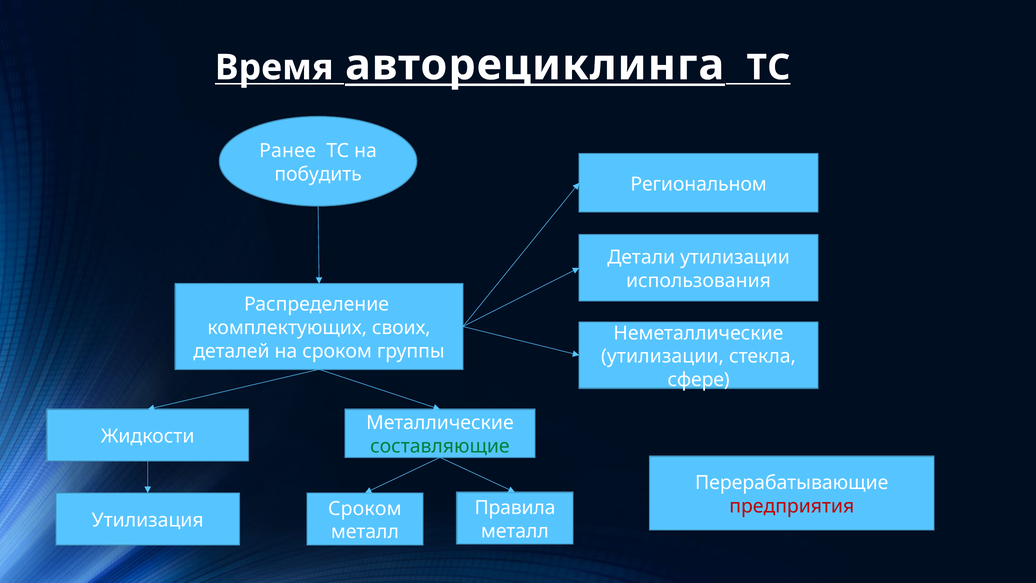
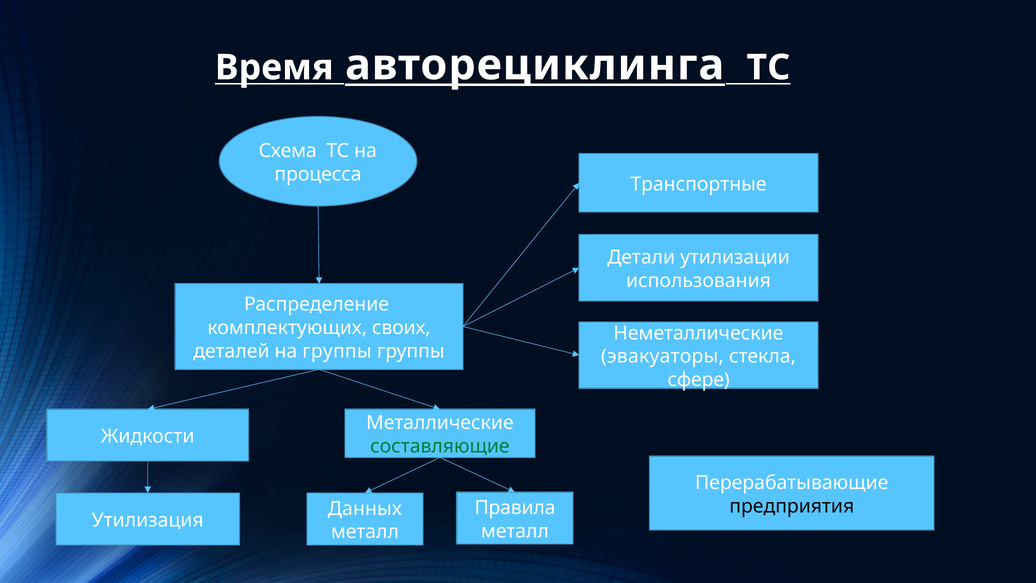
Ранее: Ранее -> Схема (288, 151)
побудить: побудить -> процесса (318, 174)
Региональном: Региональном -> Транспортные (699, 184)
на сроком: сроком -> группы (337, 351)
утилизации: утилизации -> эвакуаторы (662, 356)
предприятия colour: red -> black (792, 506)
Сроком: Сроком -> Данных (365, 509)
